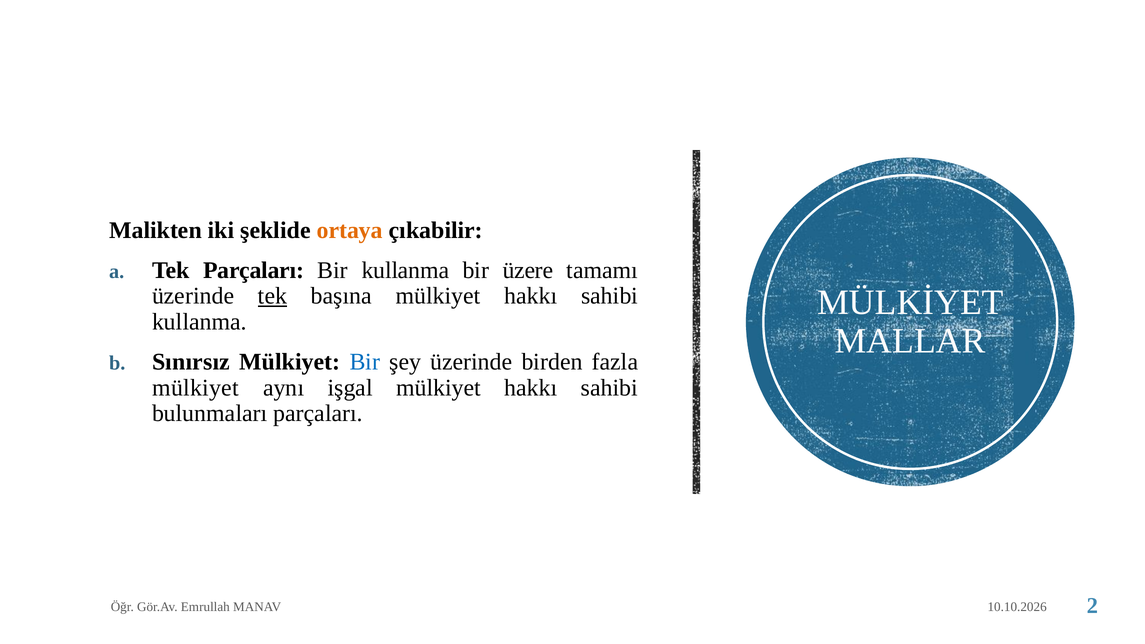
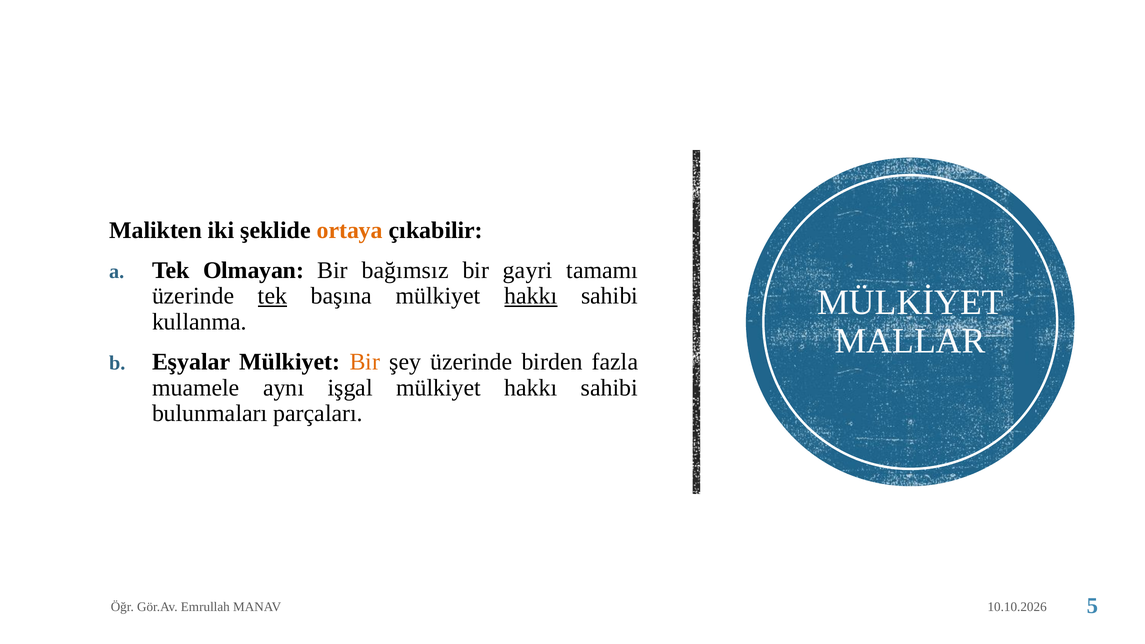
Tek Parçaları: Parçaları -> Olmayan (254, 270)
Bir kullanma: kullanma -> bağımsız (405, 270)
üzere: üzere -> gayri (528, 270)
hakkı underline: none -> present (531, 296)
Sınırsız: Sınırsız -> Eşyalar (191, 362)
Bir colour: blue -> orange (365, 362)
mülkiyet: mülkiyet -> muamele (196, 388)
2: 2 -> 5 (1092, 606)
